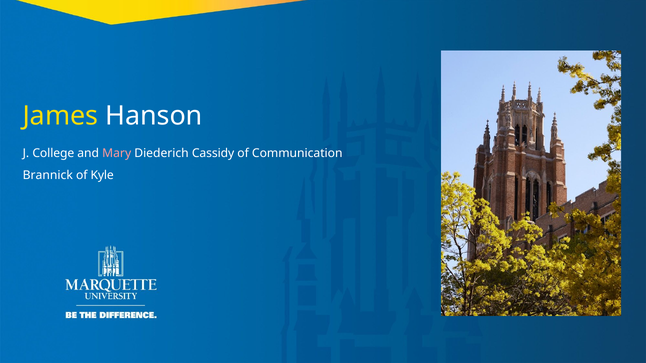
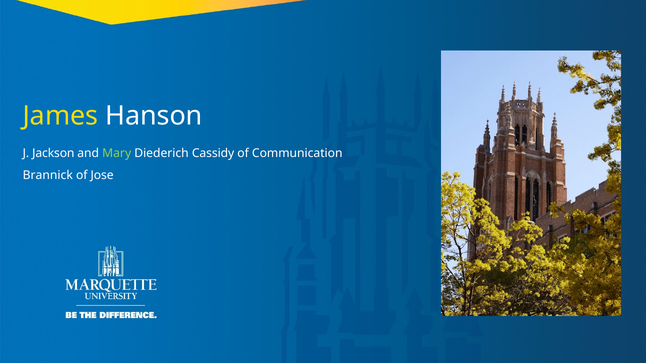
College: College -> Jackson (53, 153)
Mary colour: pink -> light green (117, 153)
Kyle: Kyle -> Jose (102, 176)
